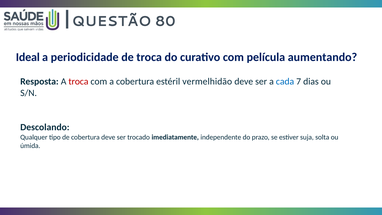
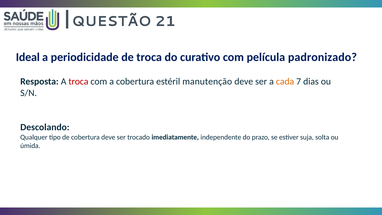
80: 80 -> 21 (165, 21)
aumentando: aumentando -> padronizado (322, 57)
vermelhidão: vermelhidão -> manutenção (207, 81)
cada colour: blue -> orange (285, 81)
